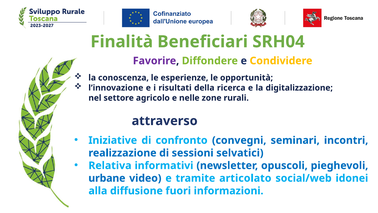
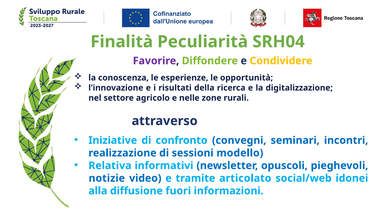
Beneficiari: Beneficiari -> Peculiarità (203, 42)
selvatici: selvatici -> modello (240, 153)
urbane: urbane -> notizie (107, 178)
